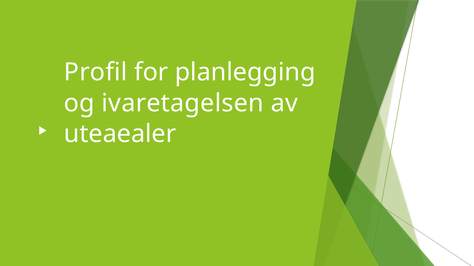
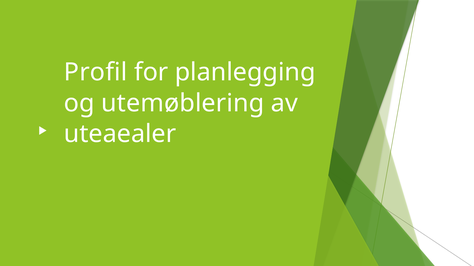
ivaretagelsen: ivaretagelsen -> utemøblering (183, 103)
